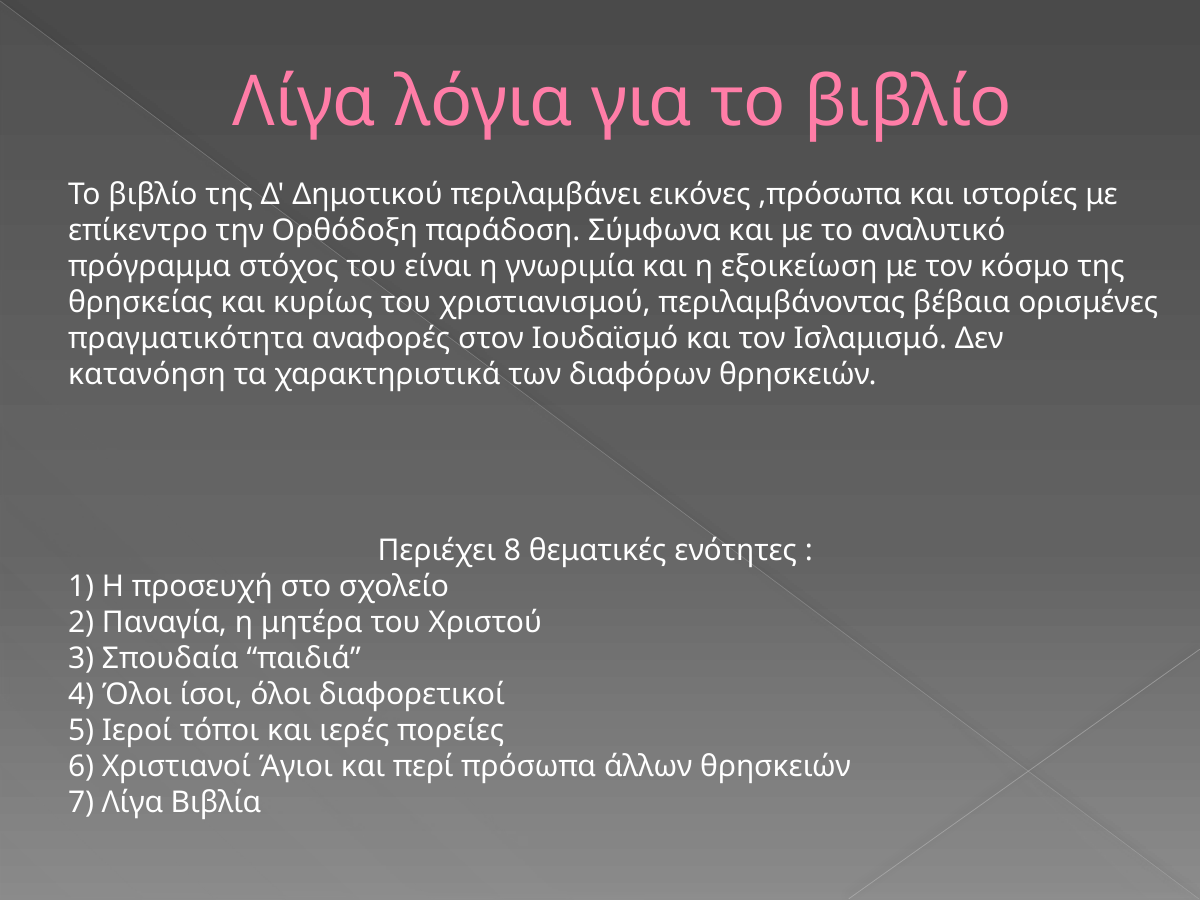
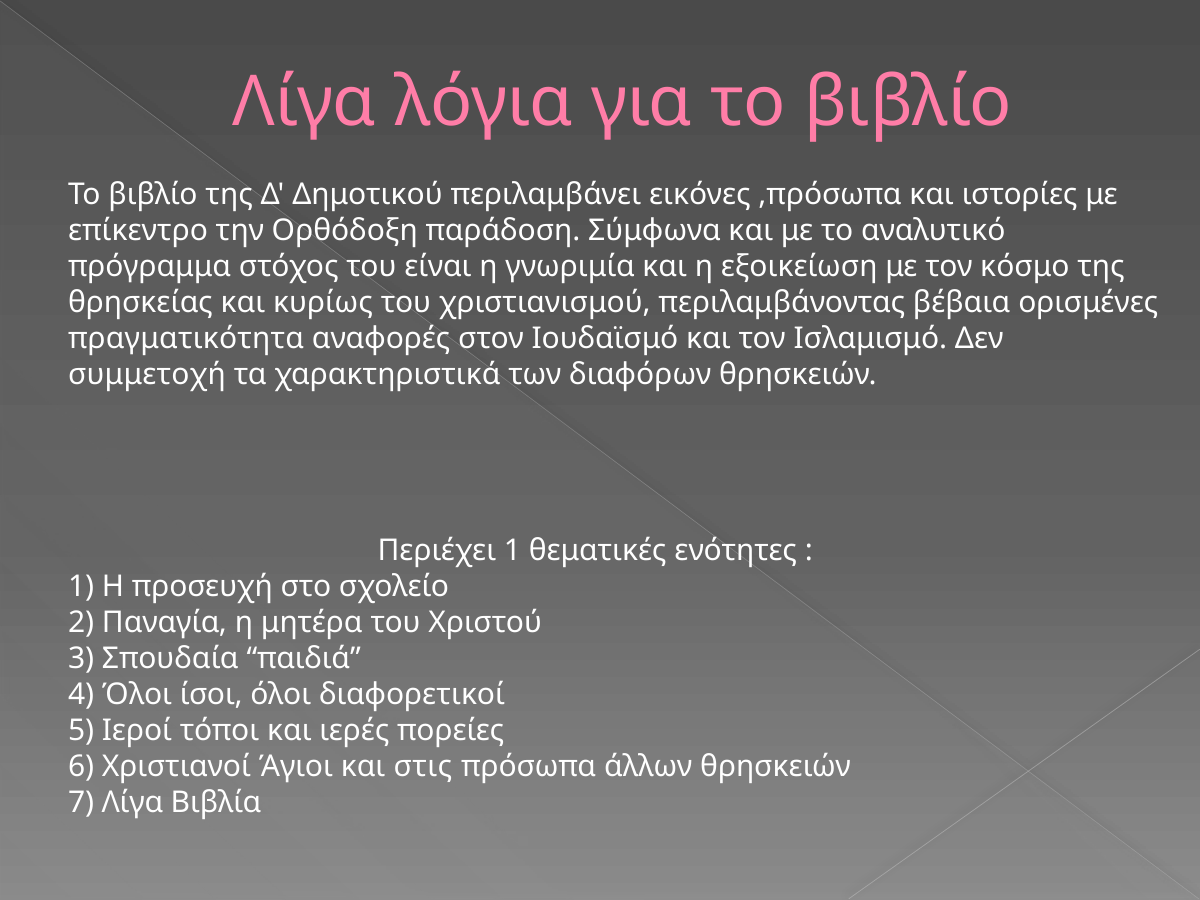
κατανόηση: κατανόηση -> συμμετοχή (147, 375)
Περιέχει 8: 8 -> 1 (513, 551)
περί: περί -> στις (423, 767)
